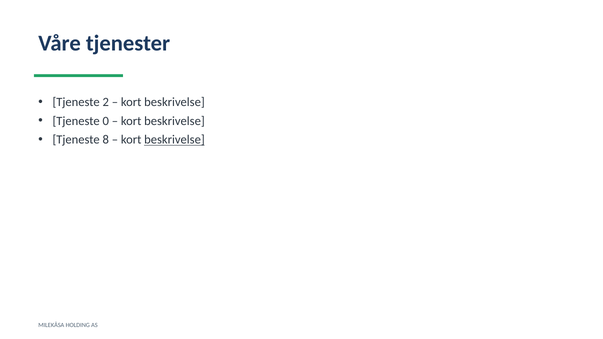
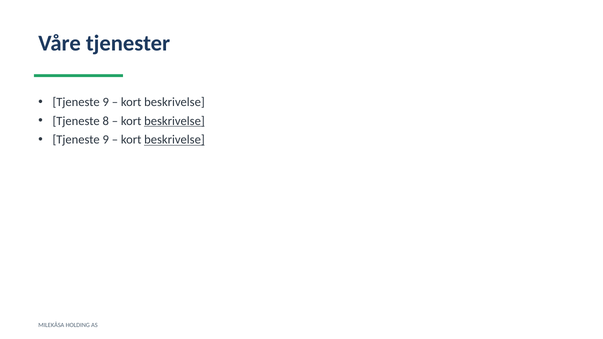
2: 2 -> 9 (106, 102)
0: 0 -> 8 (106, 121)
beskrivelse underline: none -> present (174, 121)
8: 8 -> 9 (106, 140)
